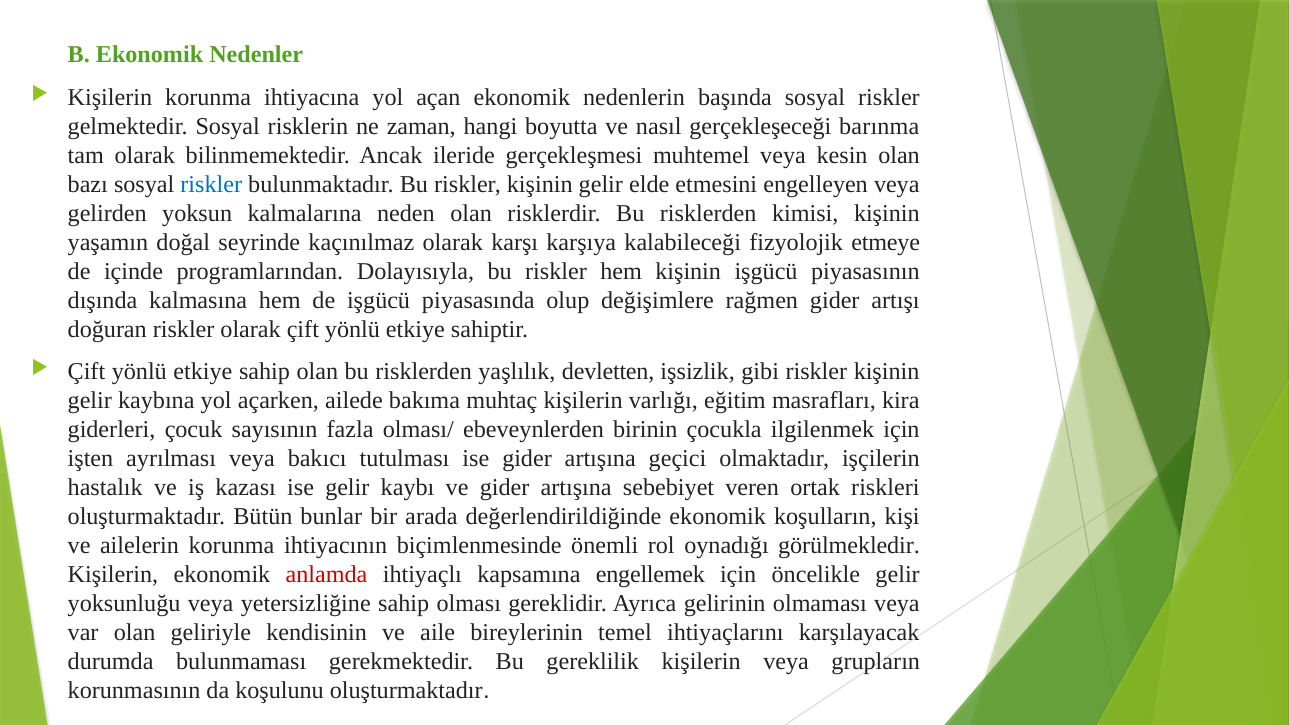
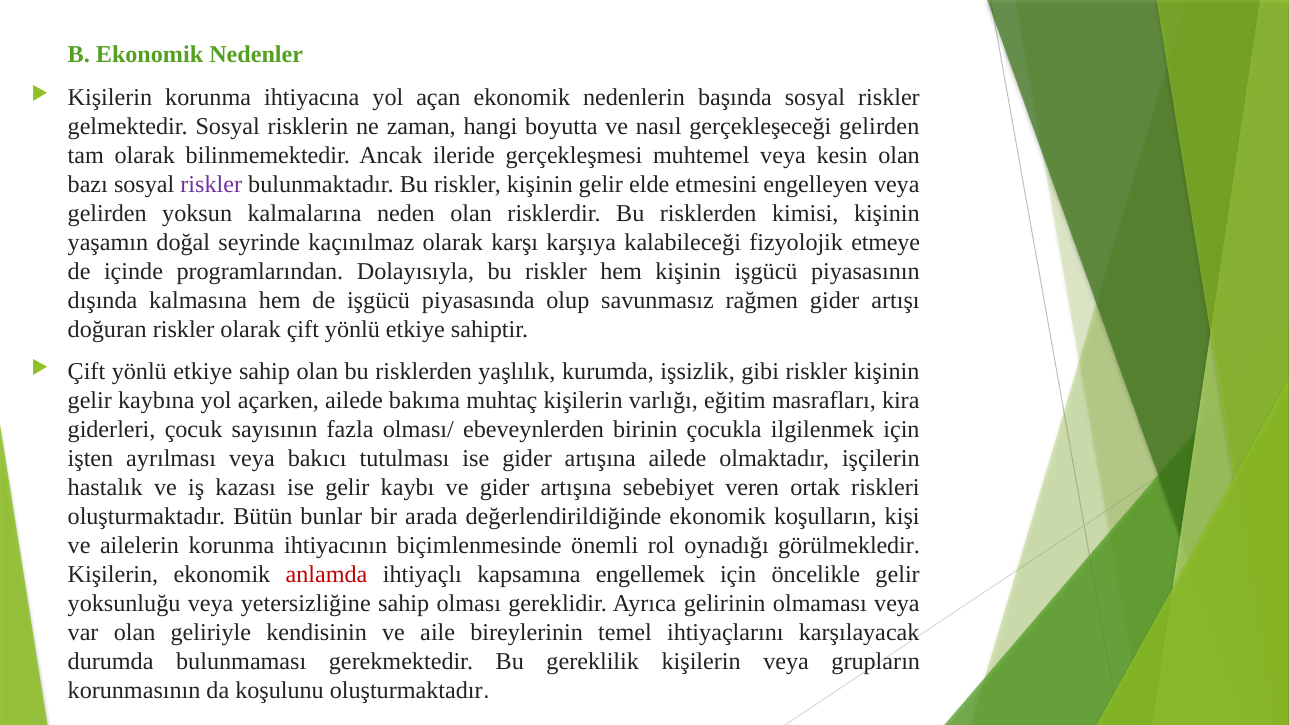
gerçekleşeceği barınma: barınma -> gelirden (879, 126)
riskler colour: blue -> purple (211, 184)
değişimlere: değişimlere -> savunmasız (657, 300)
devletten: devletten -> kurumda (608, 372)
artışına geçici: geçici -> ailede (678, 459)
